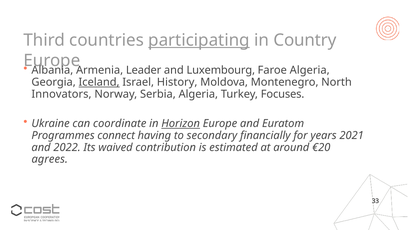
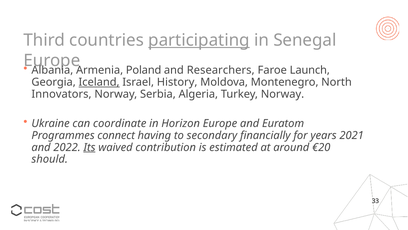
Country: Country -> Senegal (305, 40)
Leader: Leader -> Poland (144, 70)
Luxembourg: Luxembourg -> Researchers (221, 70)
Faroe Algeria: Algeria -> Launch (310, 70)
Turkey Focuses: Focuses -> Norway (283, 94)
Horizon underline: present -> none (181, 123)
Its underline: none -> present (89, 147)
agrees: agrees -> should (50, 159)
